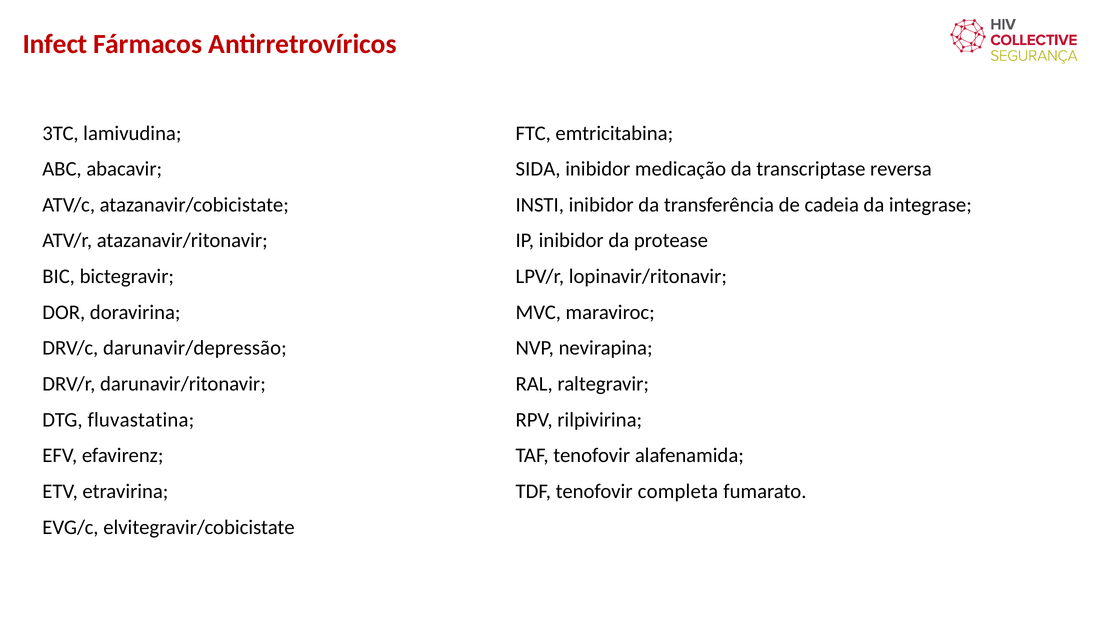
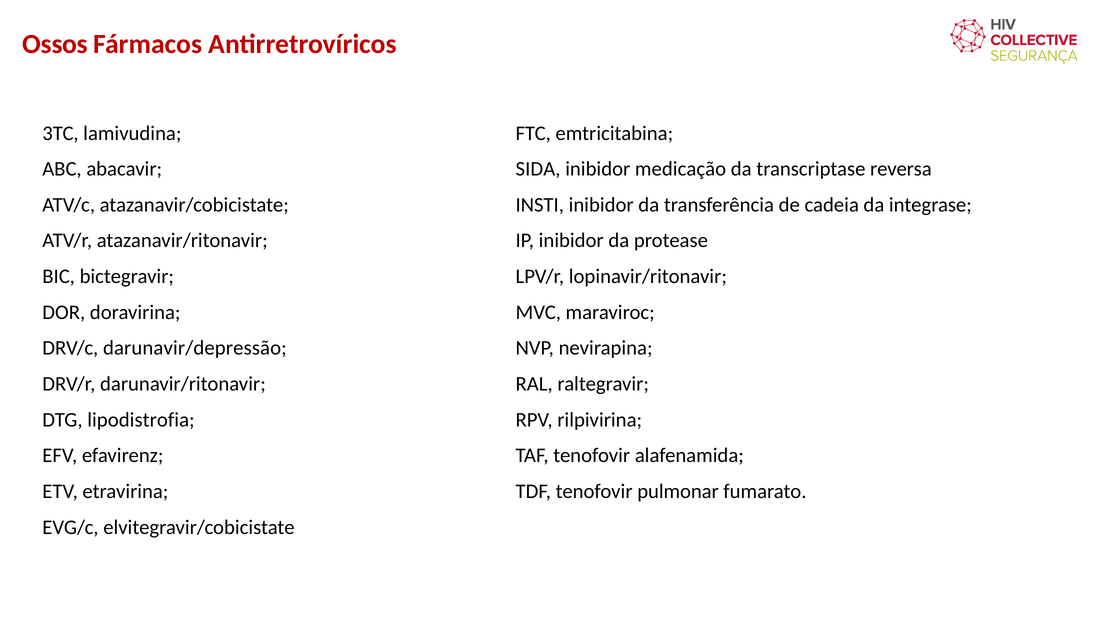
Infect: Infect -> Ossos (55, 44)
fluvastatina: fluvastatina -> lipodistrofia (141, 420)
completa: completa -> pulmonar (678, 491)
